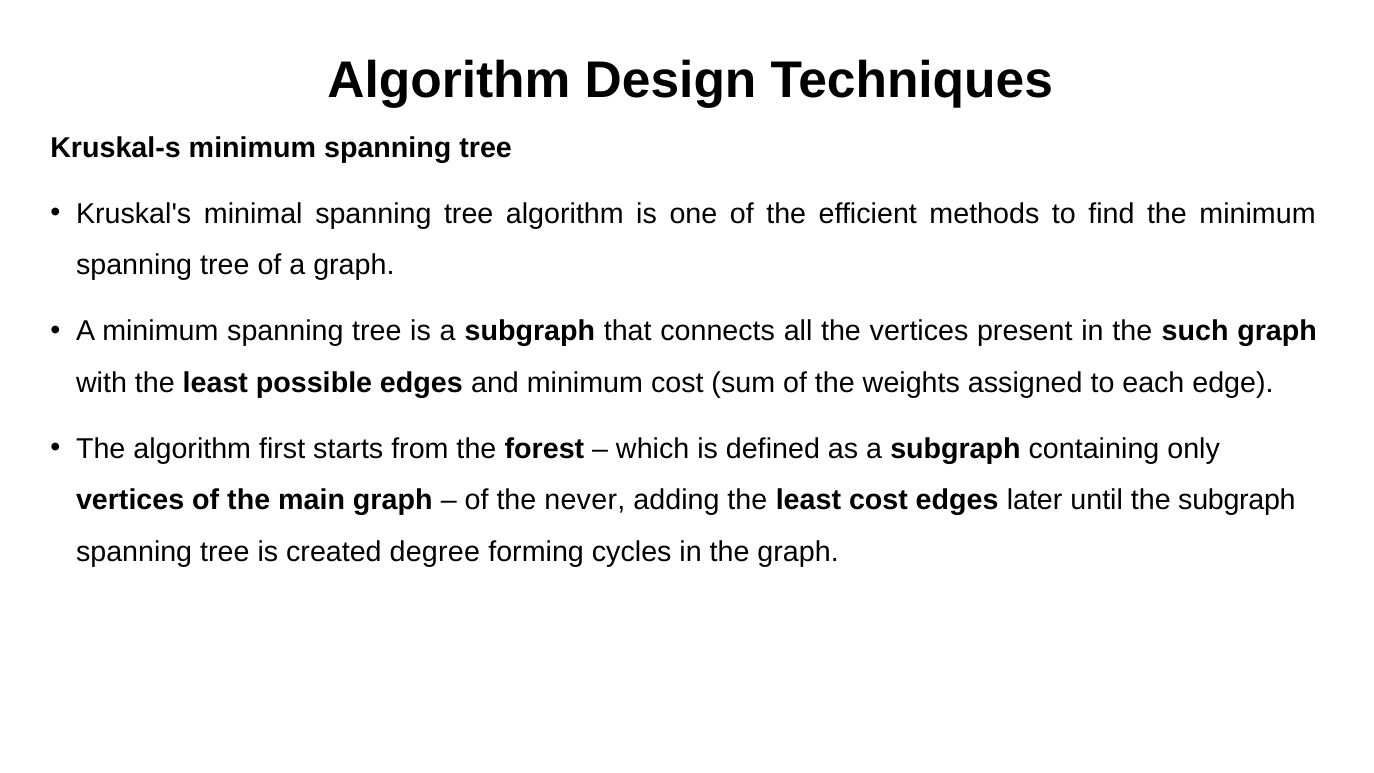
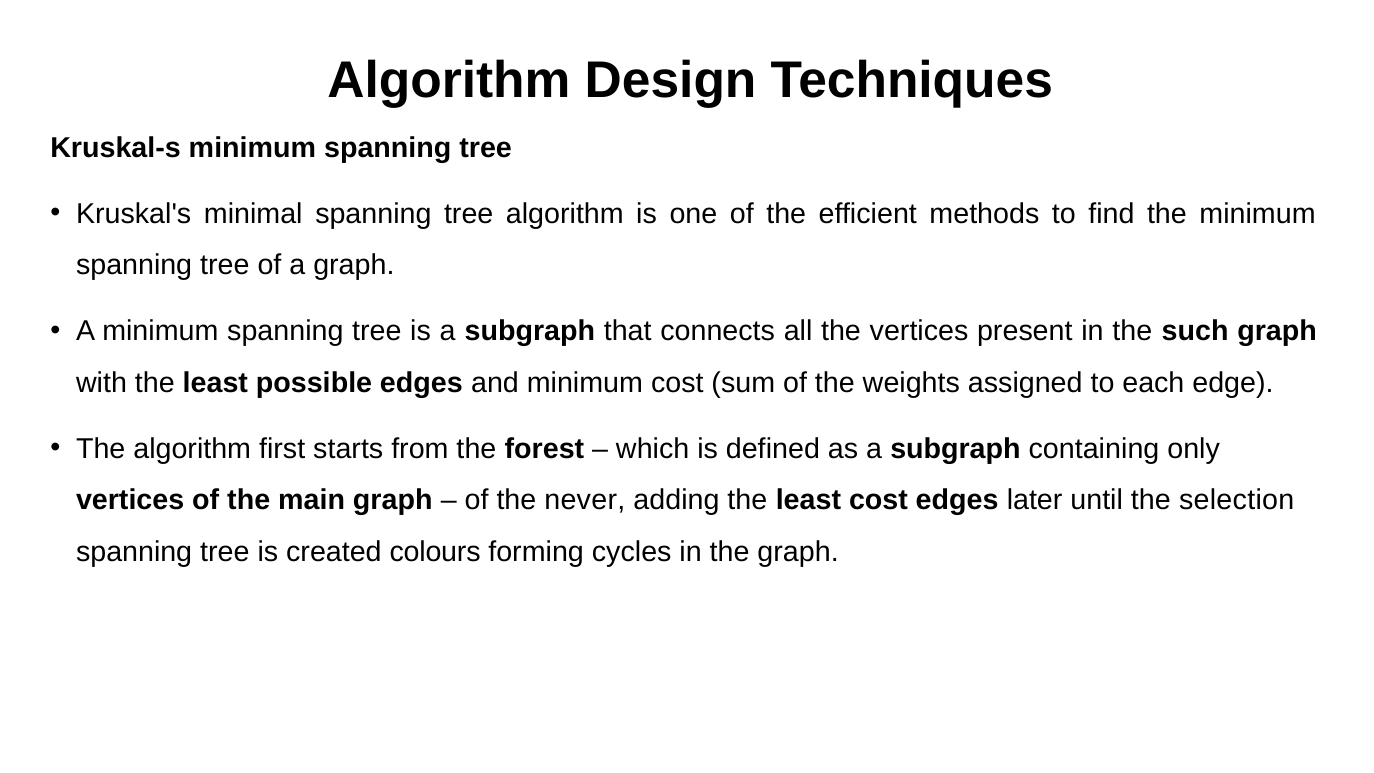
the subgraph: subgraph -> selection (1237, 500)
degree: degree -> colours (435, 552)
